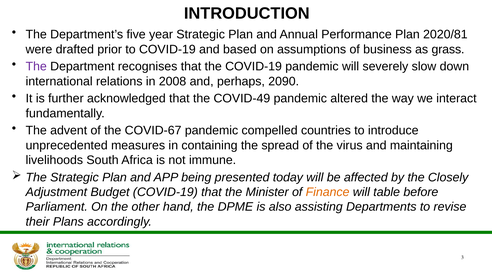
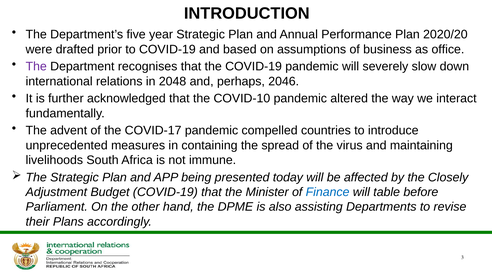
2020/81: 2020/81 -> 2020/20 (445, 35)
grass: grass -> office (448, 49)
2008: 2008 -> 2048 (173, 81)
2090: 2090 -> 2046 (284, 81)
COVID-49: COVID-49 -> COVID-10 (242, 98)
COVID-67: COVID-67 -> COVID-17 (153, 130)
Finance colour: orange -> blue (328, 192)
